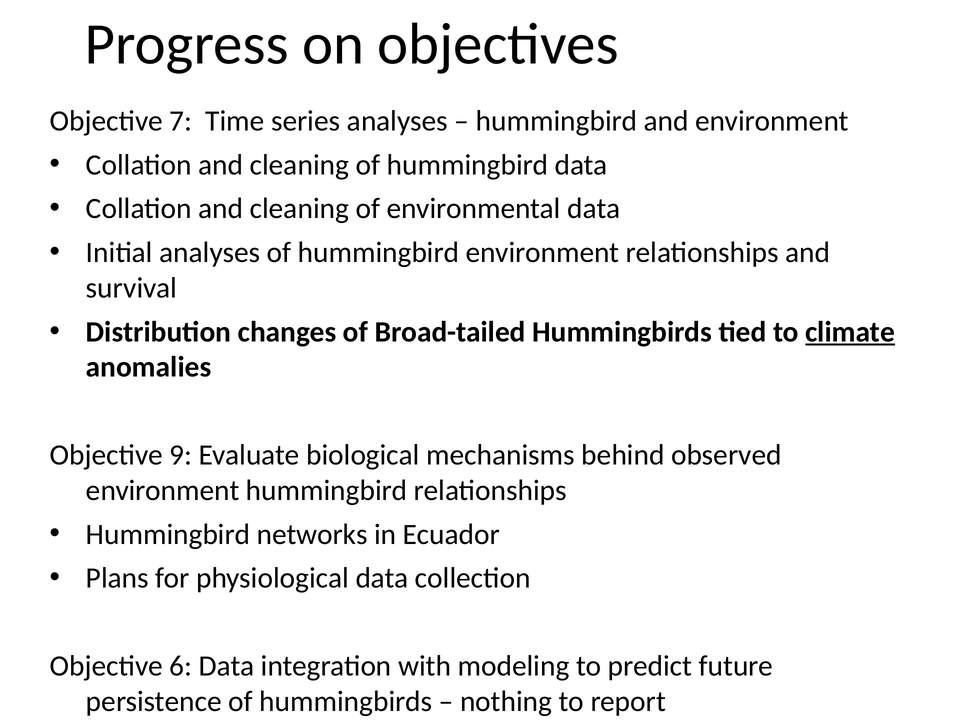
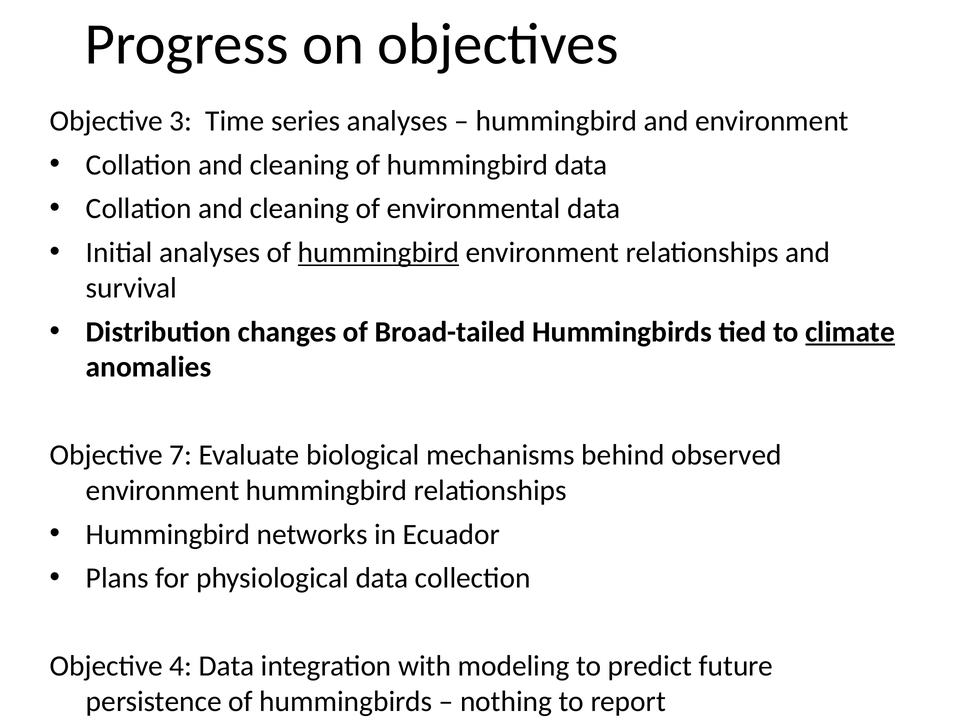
7: 7 -> 3 (181, 121)
hummingbird underline: none -> present (379, 253)
9: 9 -> 7 (181, 455)
6: 6 -> 4 (181, 666)
